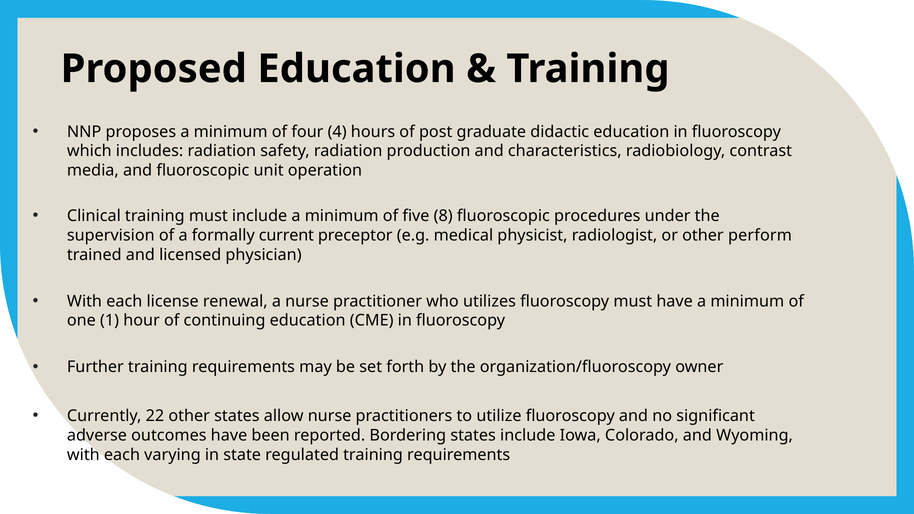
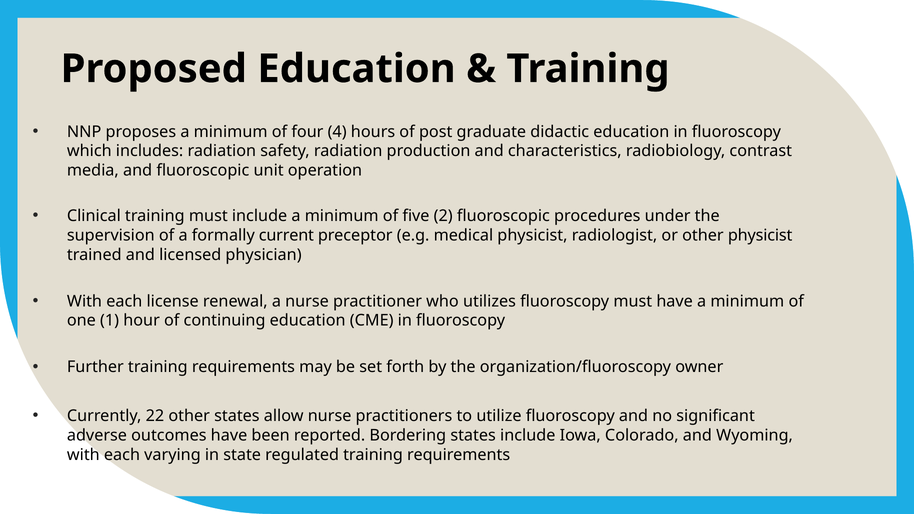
8: 8 -> 2 (443, 216)
other perform: perform -> physicist (760, 235)
